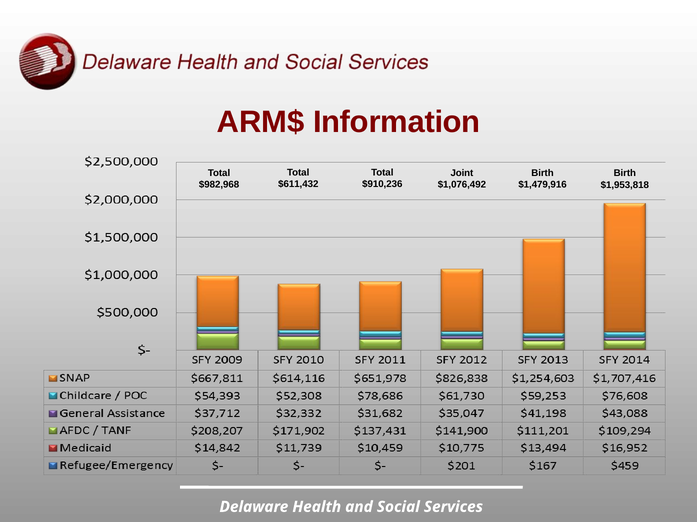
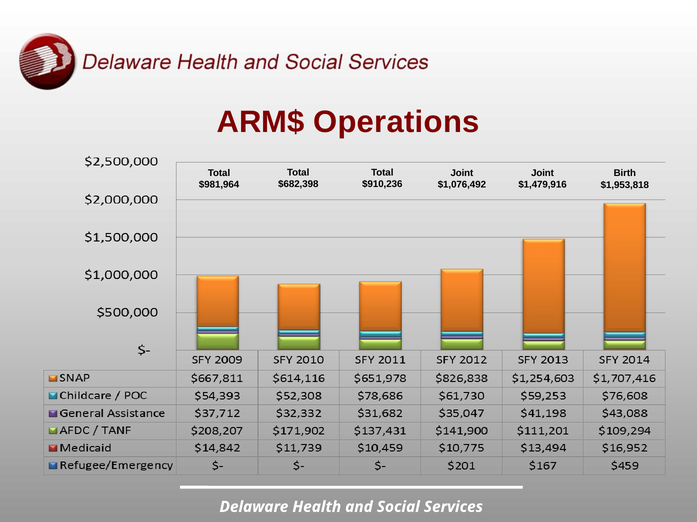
Information: Information -> Operations (396, 122)
Birth: Birth -> Joint (543, 173)
$611,432: $611,432 -> $682,398 (298, 184)
$982,968: $982,968 -> $981,964 (219, 185)
